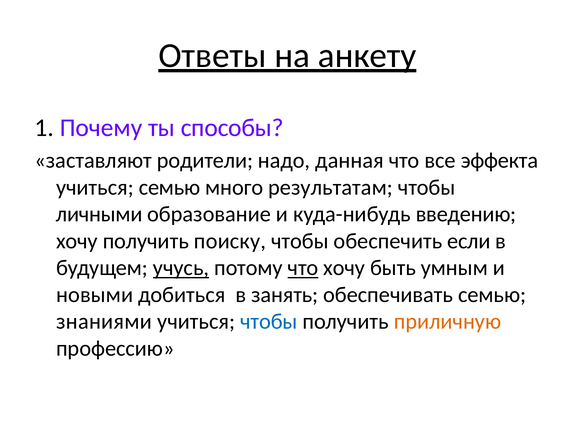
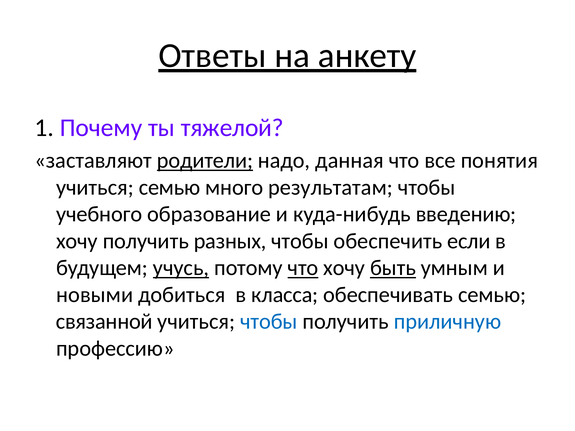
способы: способы -> тяжелой (232, 128)
родители underline: none -> present (205, 161)
эффекта: эффекта -> понятия (499, 161)
личными: личными -> учебного (99, 214)
поиску: поиску -> разных (230, 241)
быть underline: none -> present (393, 268)
занять: занять -> класса (285, 295)
знаниями: знаниями -> связанной (104, 322)
приличную colour: orange -> blue (447, 322)
